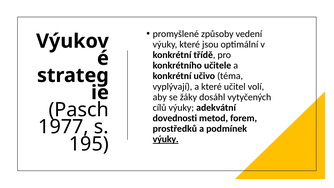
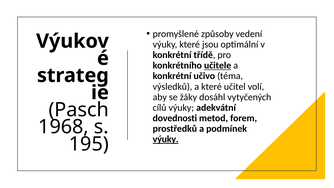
učitele underline: none -> present (218, 65)
vyplývají: vyplývají -> výsledků (172, 86)
1977: 1977 -> 1968 (64, 127)
